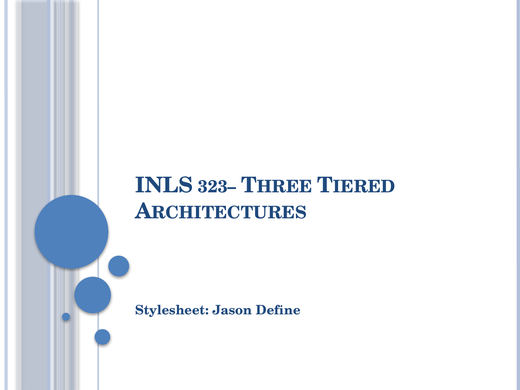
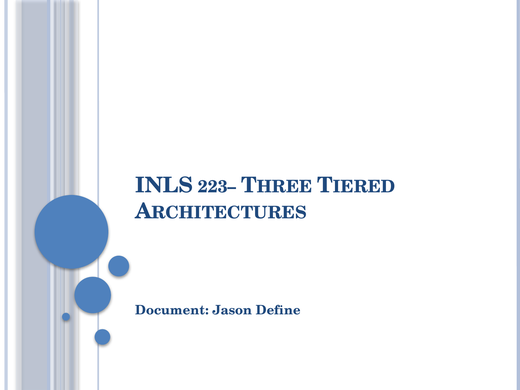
323–: 323– -> 223– (217, 187)
Stylesheet: Stylesheet -> Document (172, 310)
